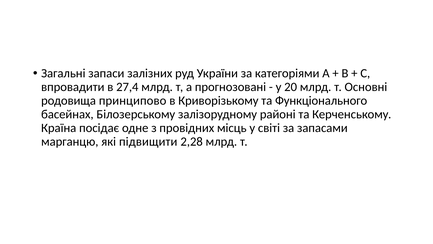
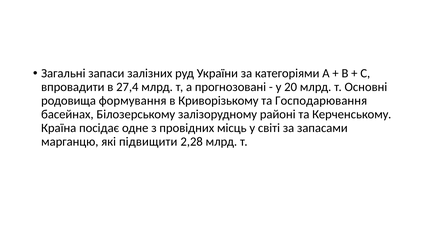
принципово: принципово -> формування (133, 100)
Функціонального: Функціонального -> Господарювання (321, 100)
